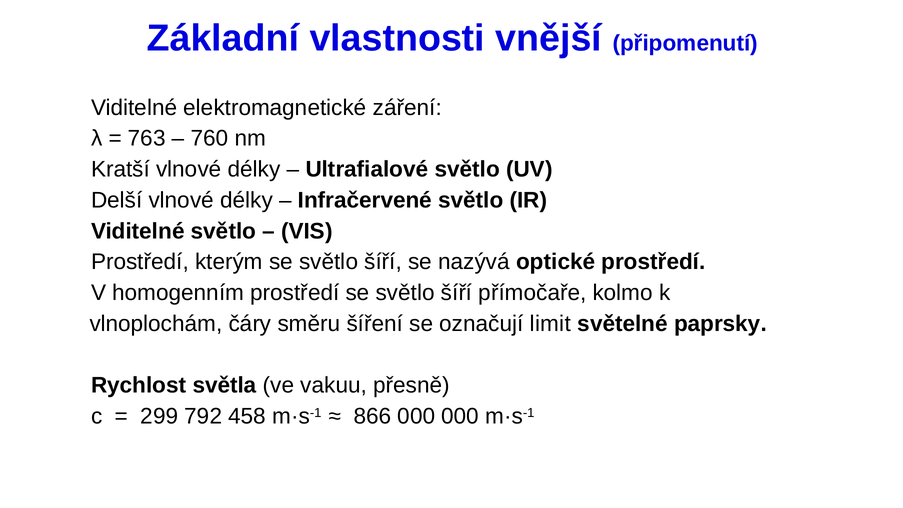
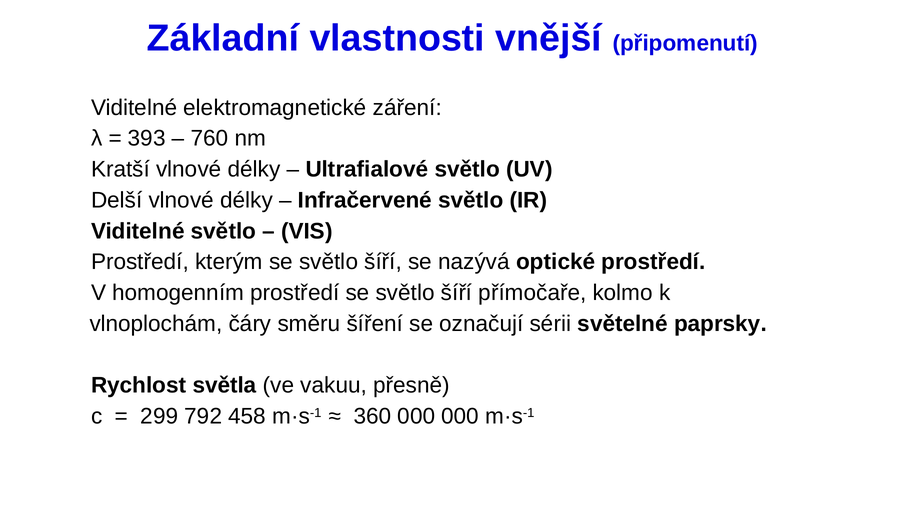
763: 763 -> 393 (147, 138)
limit: limit -> sérii (550, 324)
866: 866 -> 360 (372, 416)
